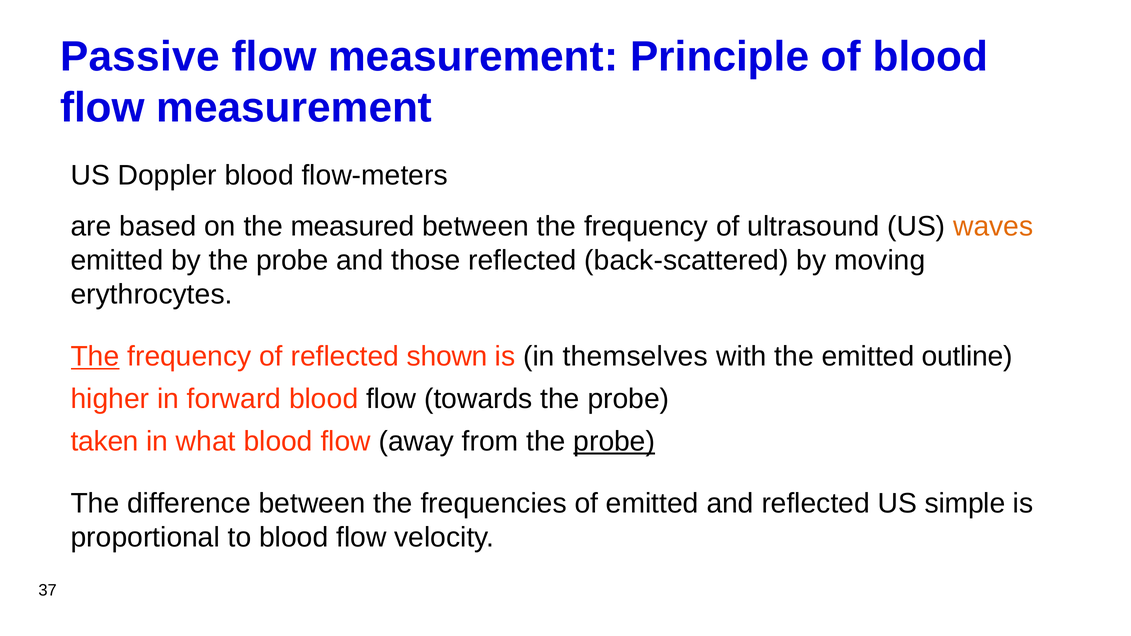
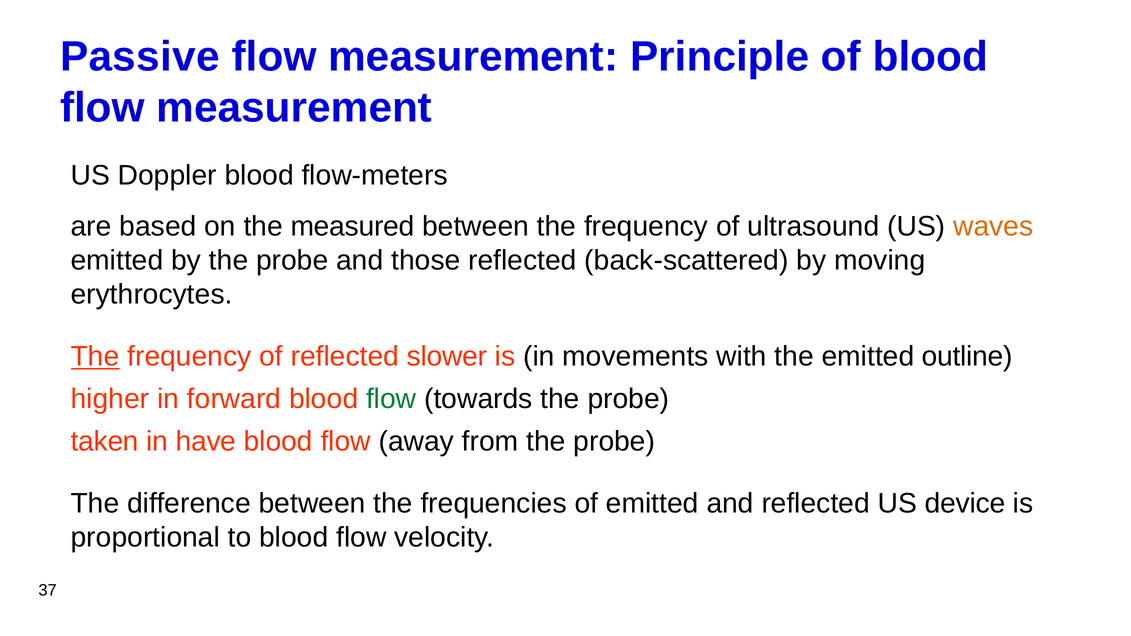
shown: shown -> slower (447, 357)
themselves: themselves -> movements (635, 357)
flow colour: black -> green (391, 399)
what: what -> have (206, 441)
probe underline: present -> none (614, 441)
simple: simple -> device (965, 504)
